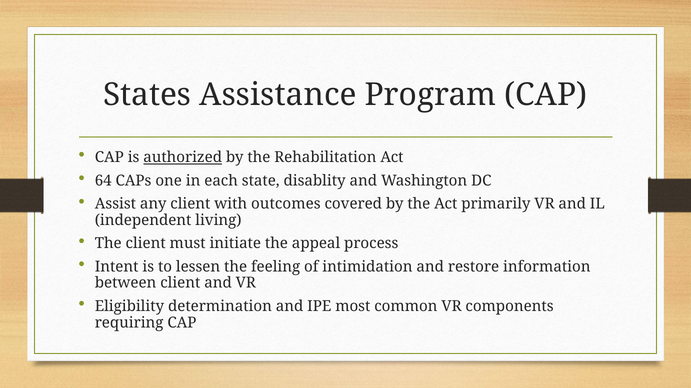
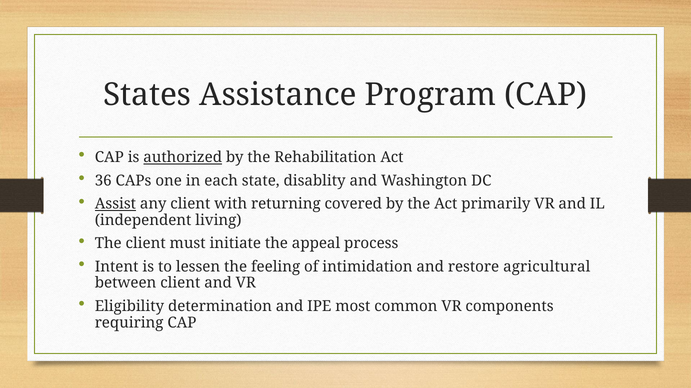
64: 64 -> 36 (103, 181)
Assist underline: none -> present (115, 204)
outcomes: outcomes -> returning (286, 204)
information: information -> agricultural (547, 267)
